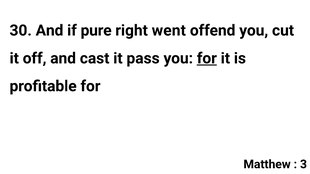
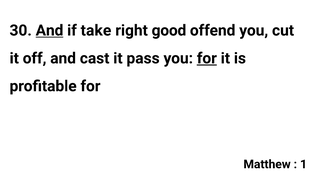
And underline: none -> present (50, 31)
pure: pure -> take (96, 31)
went: went -> good (169, 31)
3: 3 -> 1 (304, 165)
